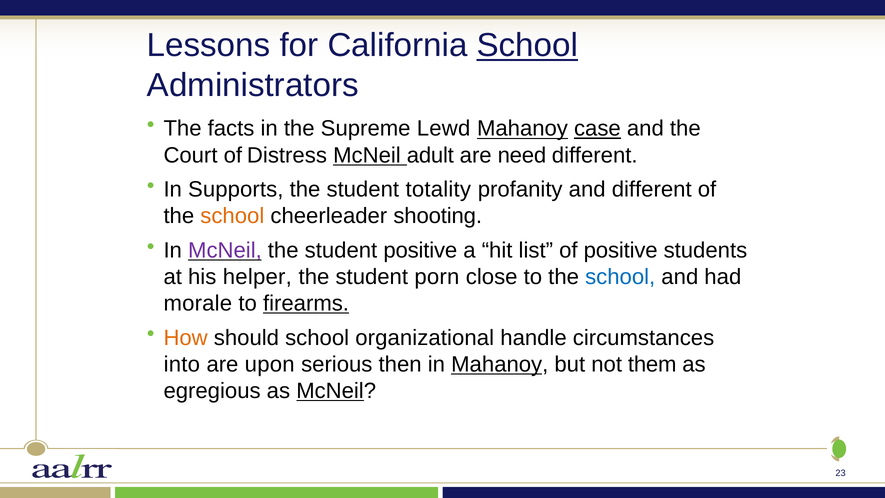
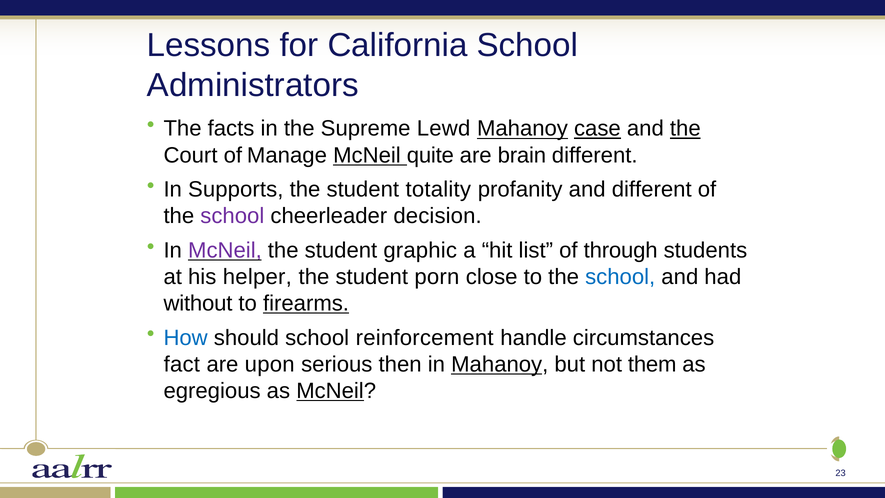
School underline: present -> none (527, 46)
the underline: none -> present (685, 129)
Distress: Distress -> Manage (287, 155)
adult: adult -> quite (430, 155)
need: need -> brain (522, 155)
school colour: orange -> purple (232, 216)
shooting: shooting -> decision (438, 216)
student positive: positive -> graphic (420, 250)
of positive: positive -> through (621, 250)
morale: morale -> without (198, 303)
How colour: orange -> blue (186, 338)
organizational: organizational -> reinforcement (425, 338)
into: into -> fact (182, 364)
